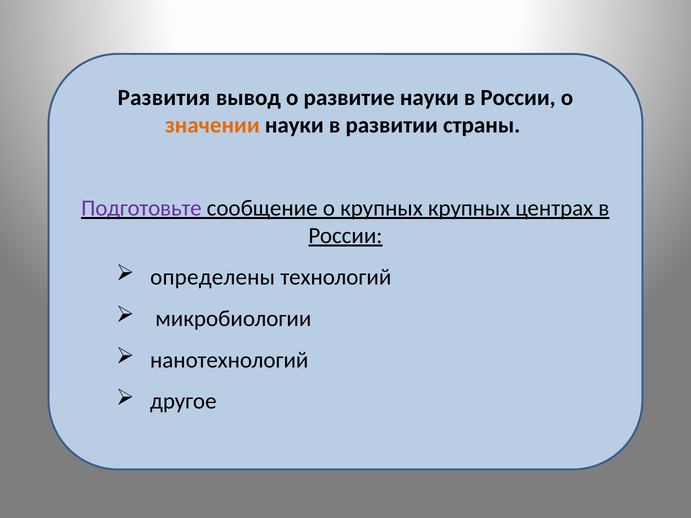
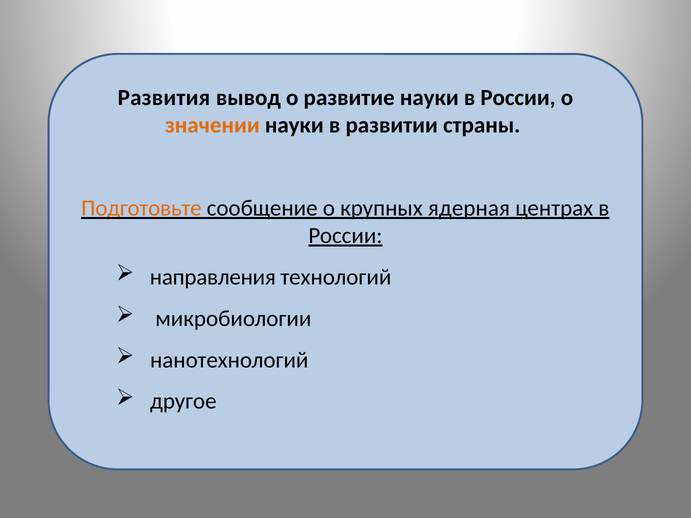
Подготовьте colour: purple -> orange (141, 208)
крупных крупных: крупных -> ядерная (469, 208)
определены: определены -> направления (213, 277)
